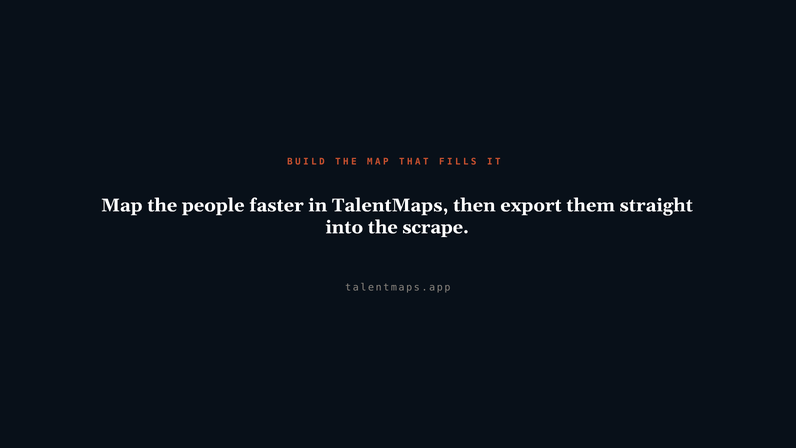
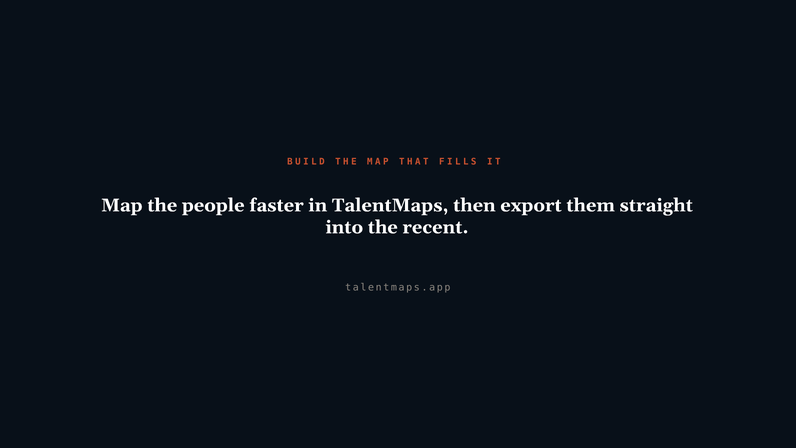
scrape: scrape -> recent (435, 227)
